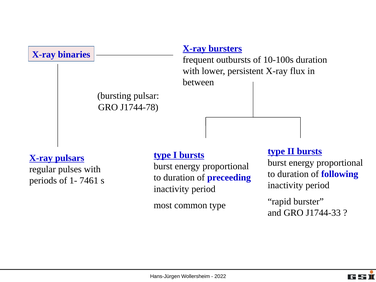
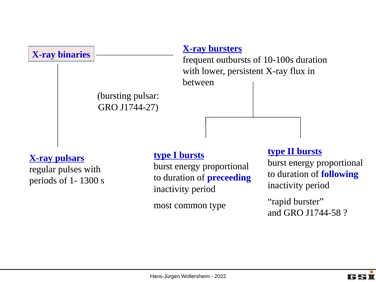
J1744-78: J1744-78 -> J1744-27 (139, 107)
7461: 7461 -> 1300 (89, 181)
J1744-33: J1744-33 -> J1744-58 (323, 213)
